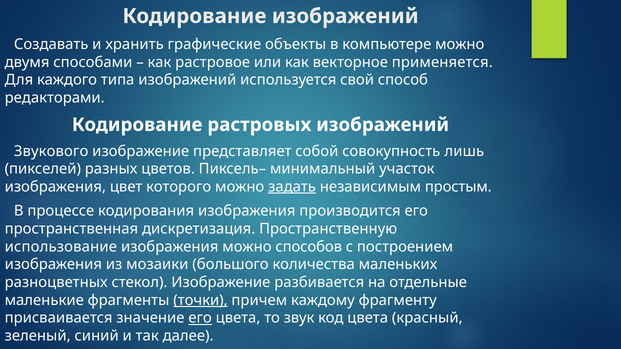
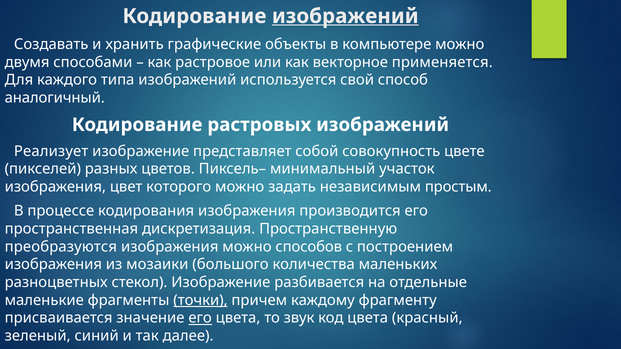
изображений underline: none -> present (345, 16)
редакторами: редакторами -> аналогичный (55, 98)
Звукового: Звукового -> Реализует (51, 151)
лишь: лишь -> цвете (464, 151)
задать underline: present -> none (292, 187)
использование: использование -> преобразуются (61, 247)
